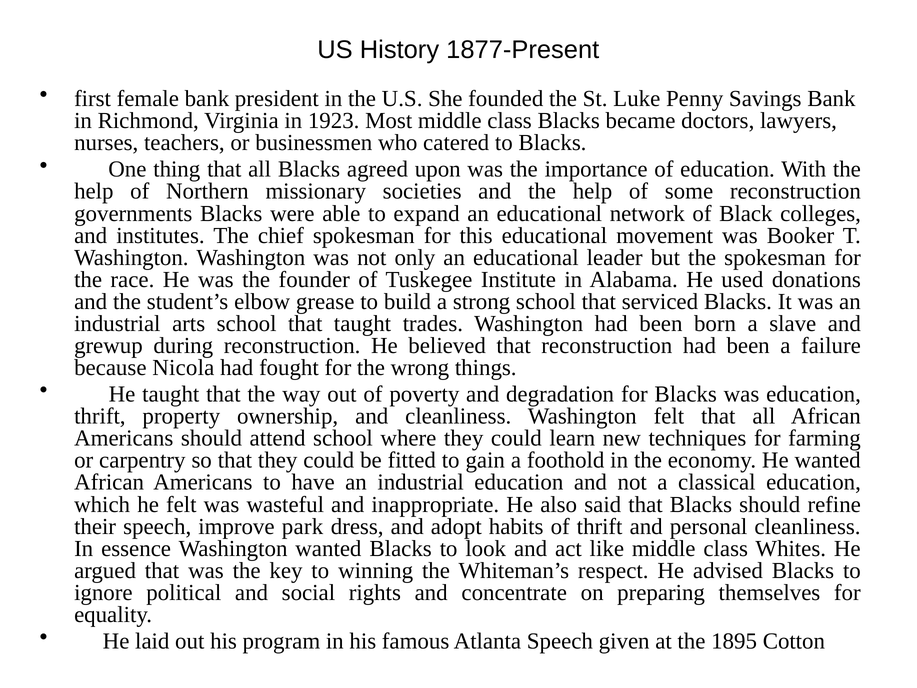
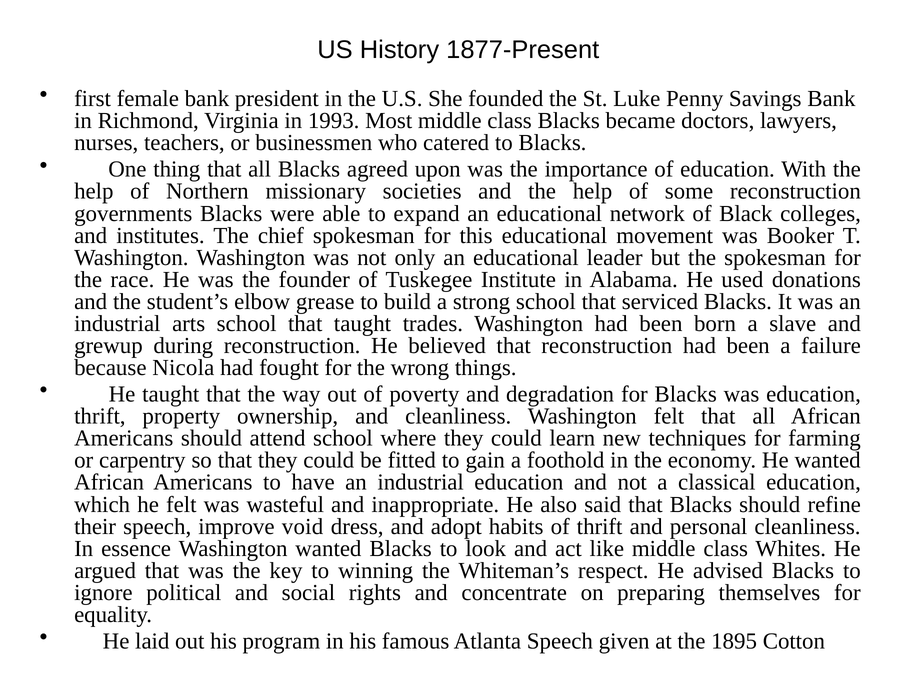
1923: 1923 -> 1993 (334, 121)
park: park -> void (303, 526)
